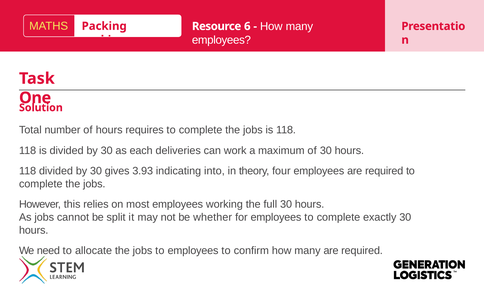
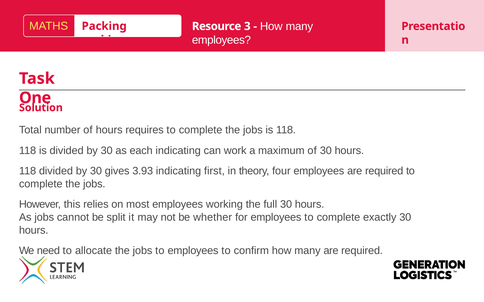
6: 6 -> 3 (247, 26)
each deliveries: deliveries -> indicating (178, 151)
into: into -> first (214, 171)
